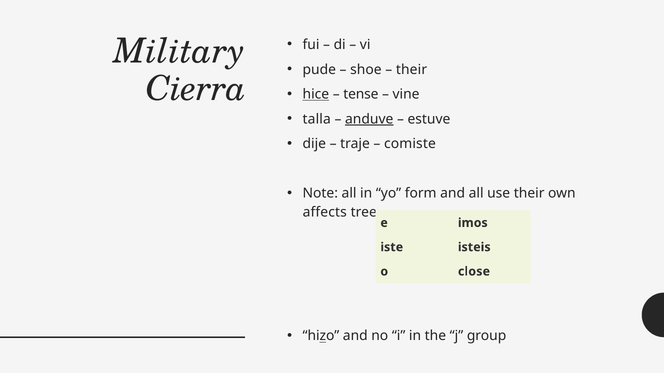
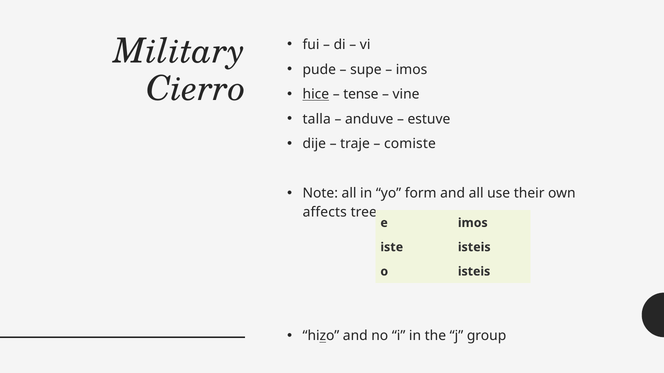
shoe: shoe -> supe (366, 70)
their: their -> imos (412, 70)
Cierra: Cierra -> Cierro (196, 89)
anduve underline: present -> none (369, 119)
o close: close -> isteis (474, 272)
